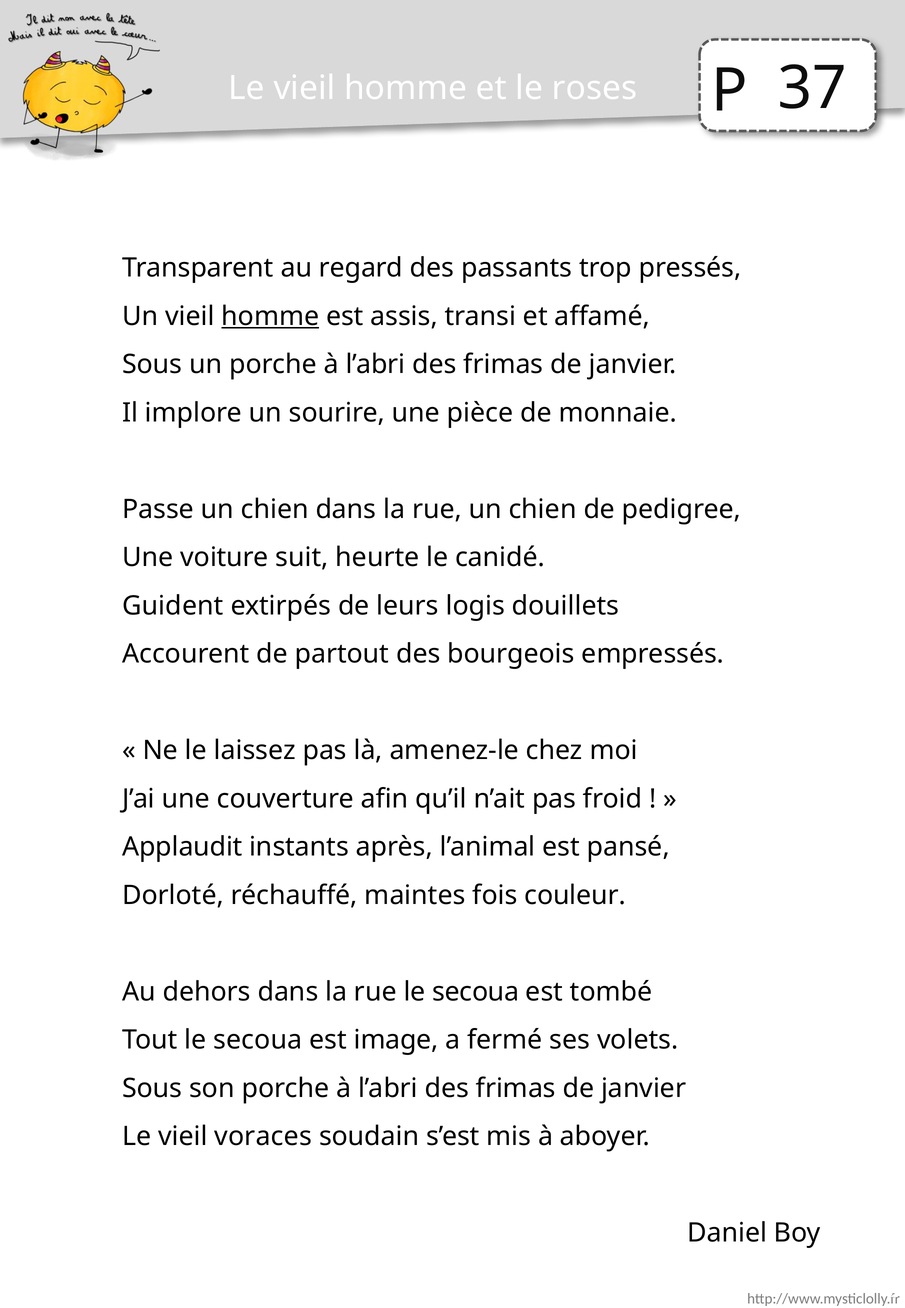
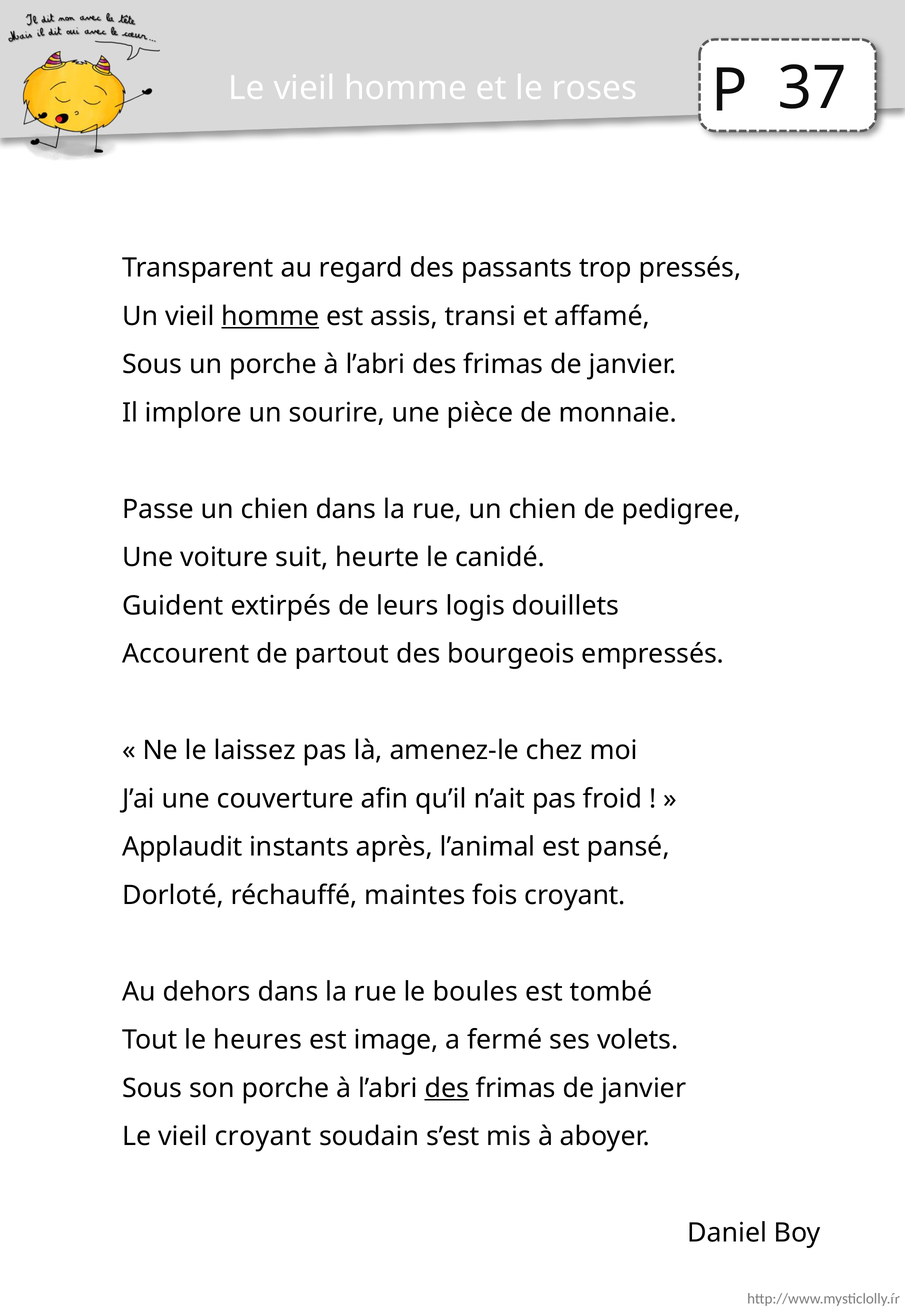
fois couleur: couleur -> croyant (575, 895)
rue le secoua: secoua -> boules (475, 991)
Tout le secoua: secoua -> heures (258, 1039)
des underline: none -> present (447, 1088)
vieil voraces: voraces -> croyant (263, 1136)
